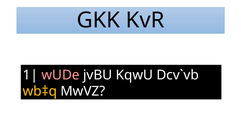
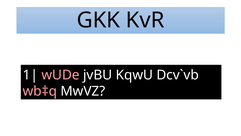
wb‡q colour: yellow -> pink (40, 91)
